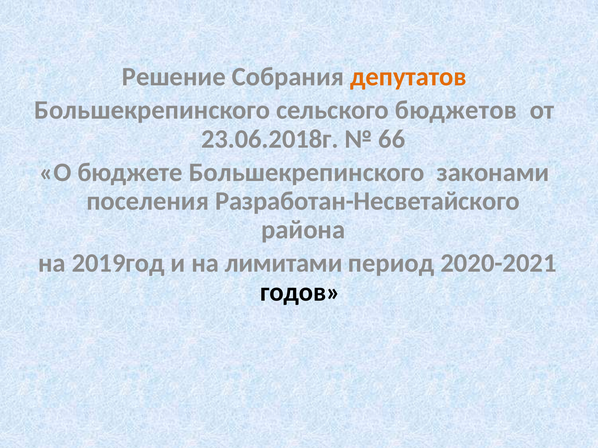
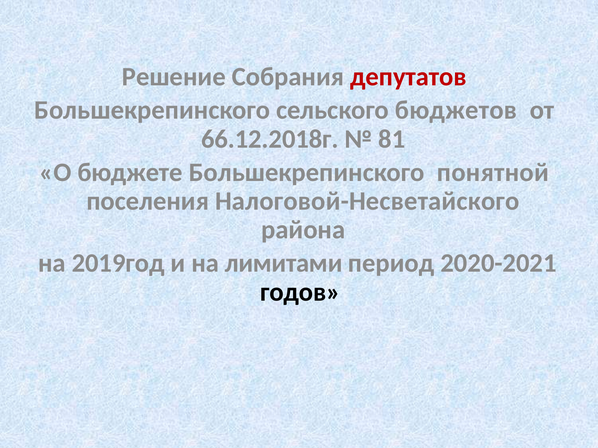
депутатов colour: orange -> red (408, 77)
23.06.2018г: 23.06.2018г -> 66.12.2018г (270, 139)
66: 66 -> 81 (392, 139)
законами: законами -> понятной (493, 173)
Разработан-Несветайского: Разработан-Несветайского -> Налоговой-Несветайского (367, 201)
